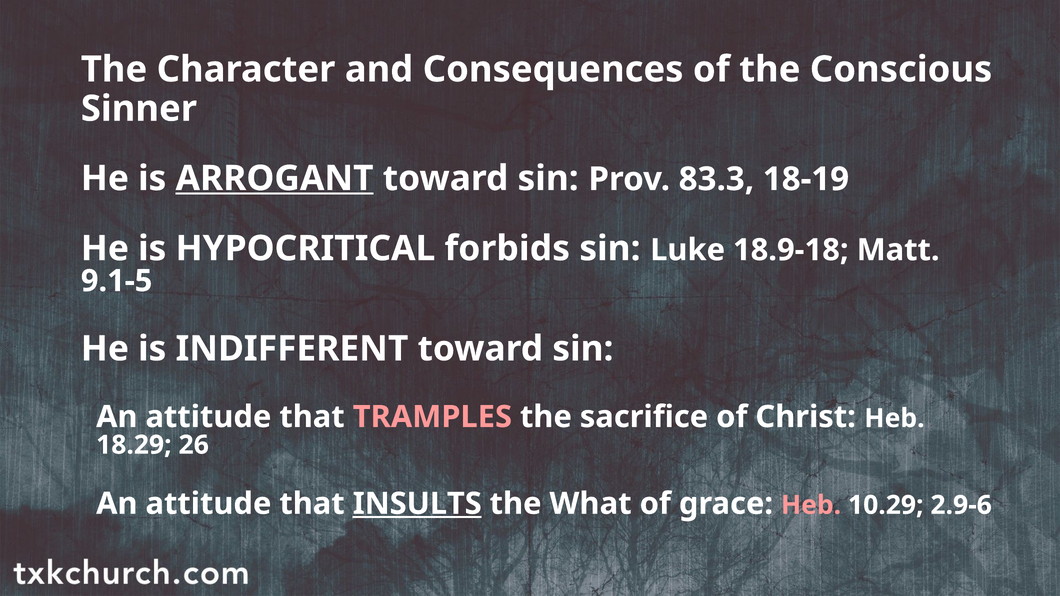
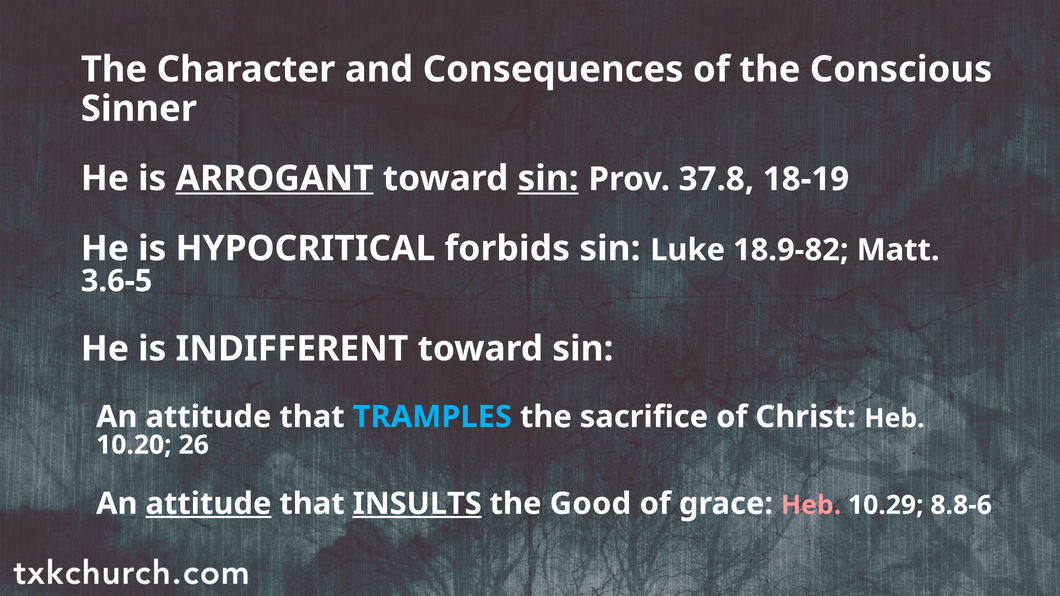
sin underline: none -> present (548, 179)
83.3: 83.3 -> 37.8 (716, 179)
18.9-18: 18.9-18 -> 18.9-82 (791, 250)
9.1-5: 9.1-5 -> 3.6-5 (117, 281)
TRAMPLES colour: pink -> light blue (432, 417)
18.29: 18.29 -> 10.20 (134, 445)
attitude underline: none -> present (208, 504)
What: What -> Good (590, 504)
2.9-6: 2.9-6 -> 8.8-6 (961, 505)
